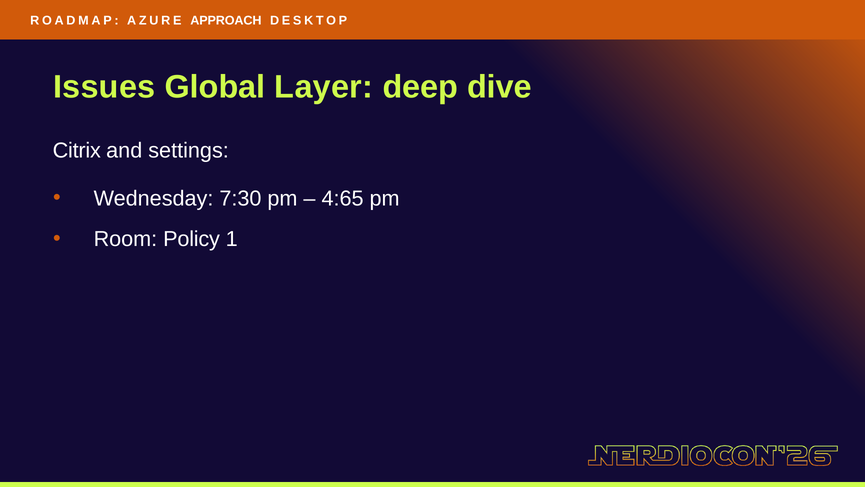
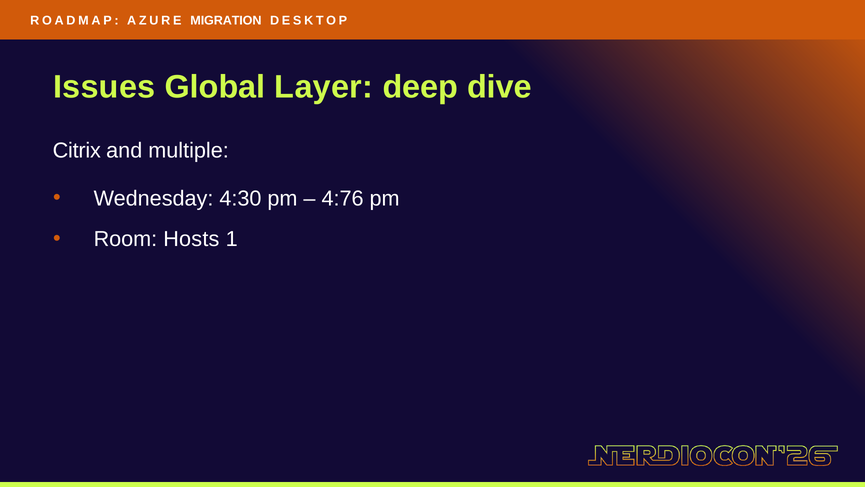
APPROACH: APPROACH -> MIGRATION (226, 21)
settings: settings -> multiple (189, 150)
7:30: 7:30 -> 4:30 (240, 198)
4:65: 4:65 -> 4:76 (343, 198)
Policy: Policy -> Hosts (191, 239)
